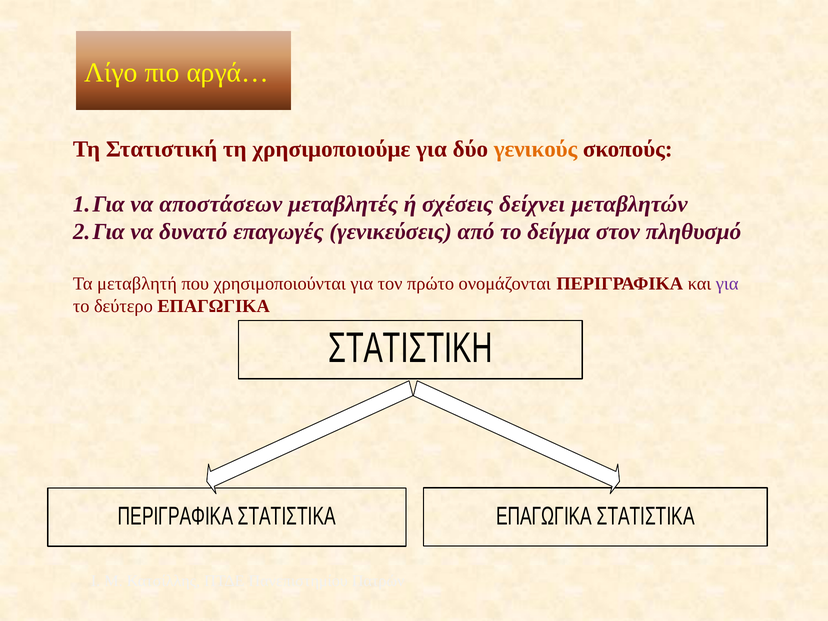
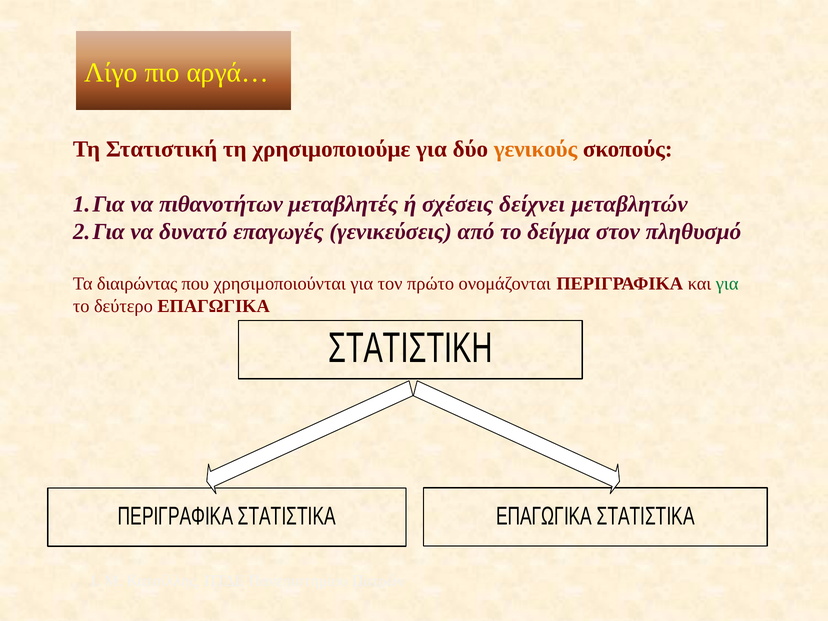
αποστάσεων: αποστάσεων -> πιθανοτήτων (221, 204)
μεταβλητή: μεταβλητή -> διαιρώντας (137, 284)
για colour: purple -> green (727, 284)
